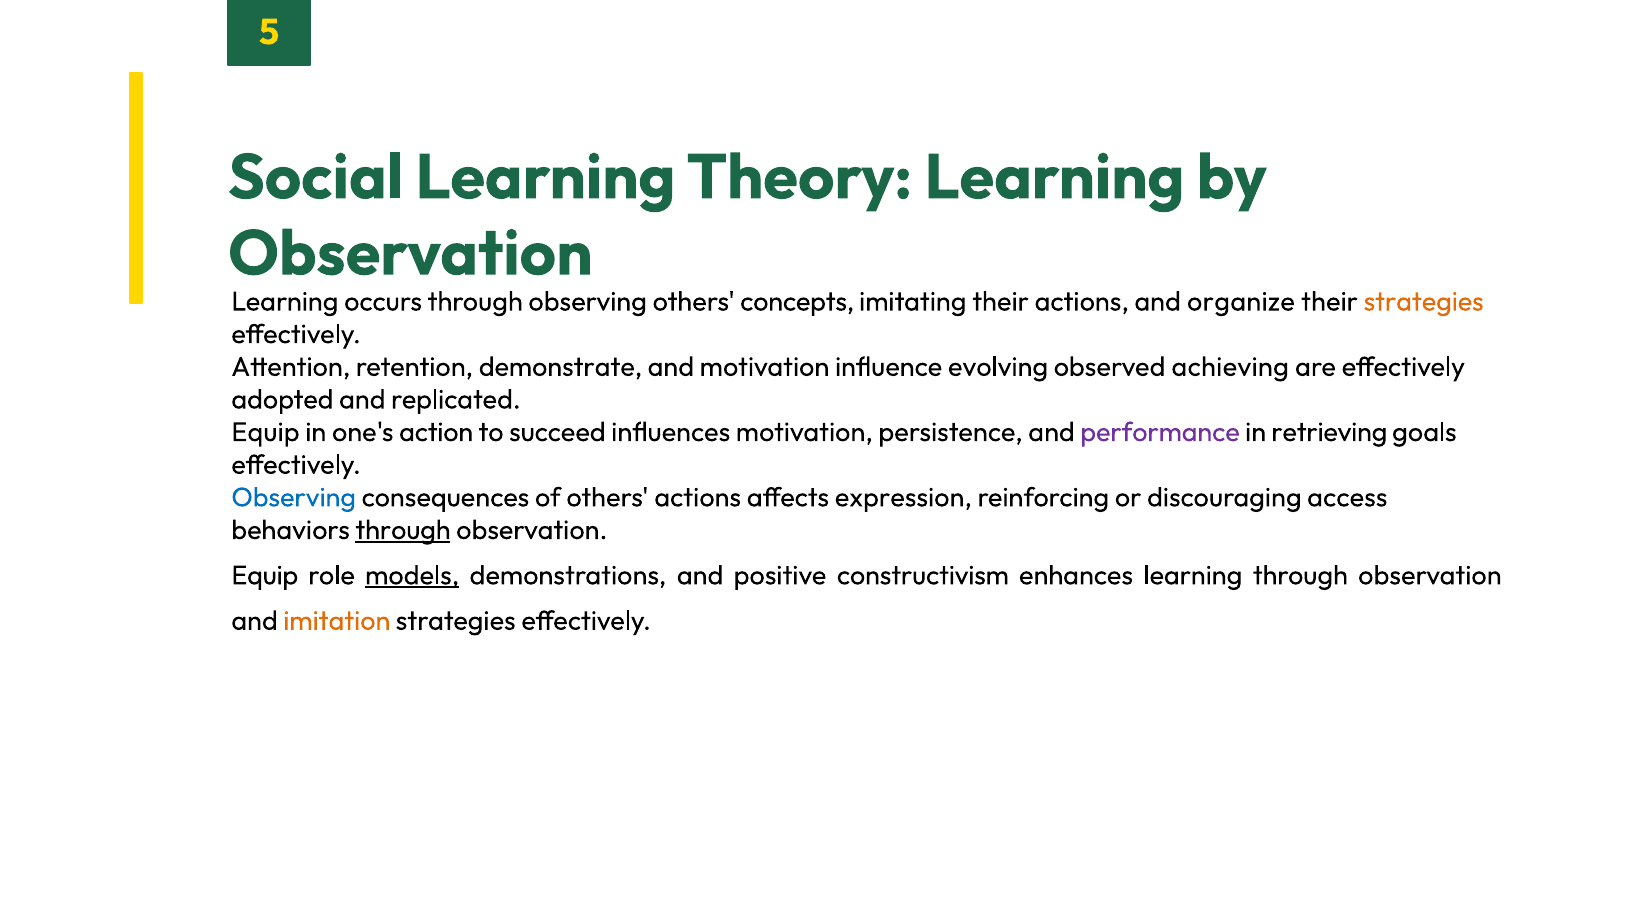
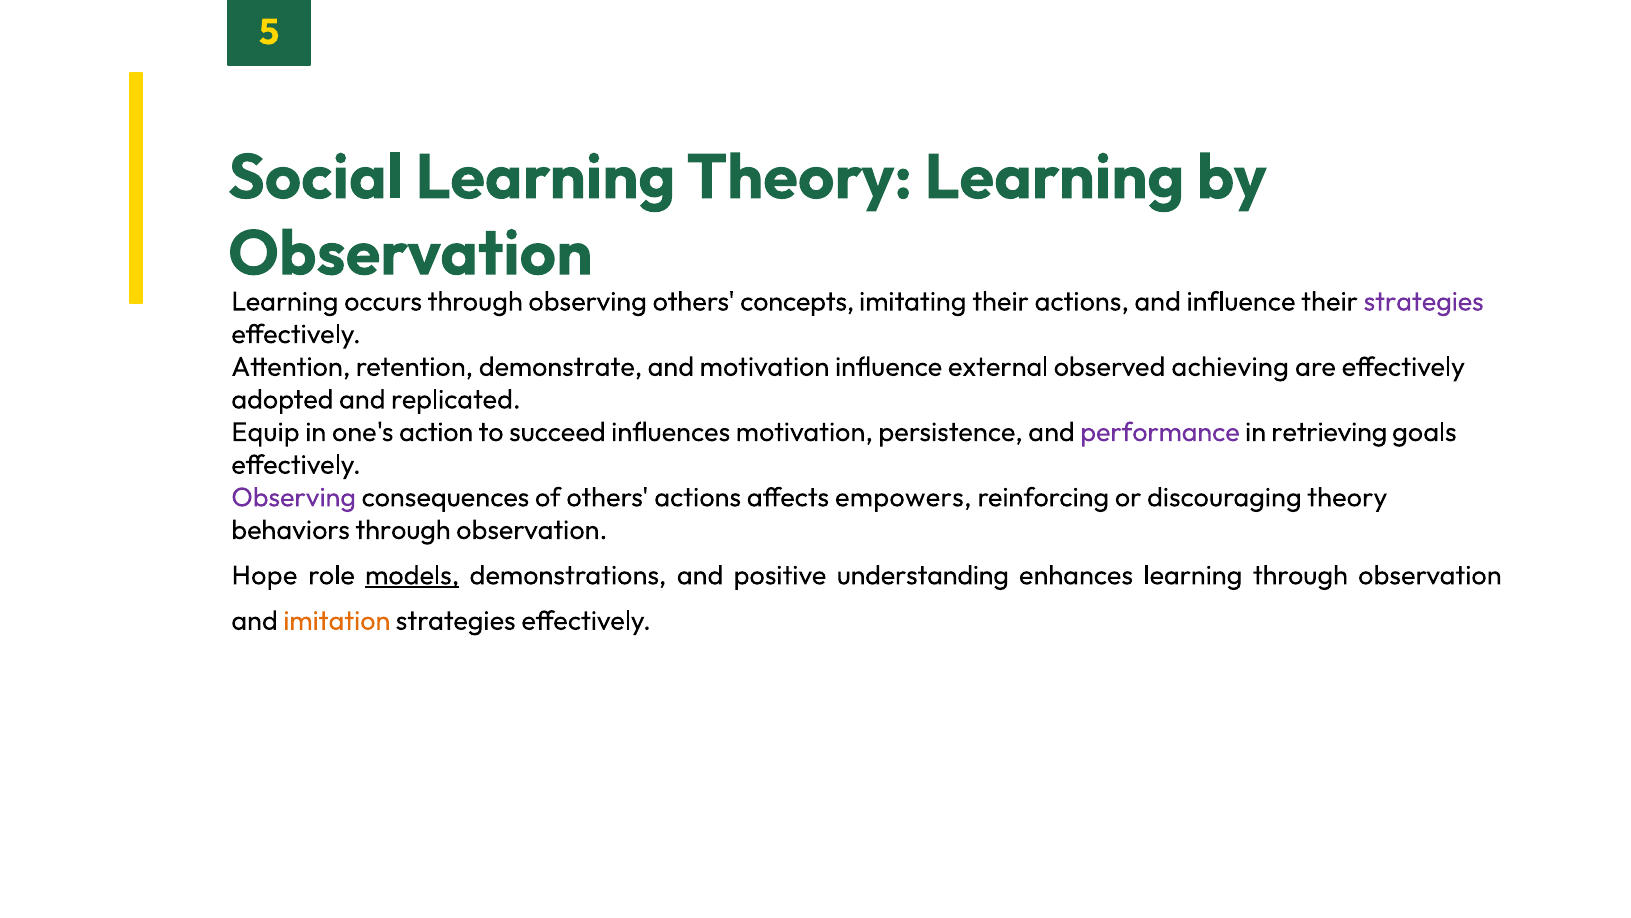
and organize: organize -> influence (1241, 301)
strategies colour: orange -> purple (1424, 301)
evolving: evolving -> external (998, 367)
Observing colour: blue -> purple (294, 497)
expression: expression -> empowers (903, 497)
discouraging access: access -> theory (1347, 497)
through underline: present -> none (403, 530)
Equip: Equip -> Hope (265, 575)
constructivism: constructivism -> understanding (923, 575)
